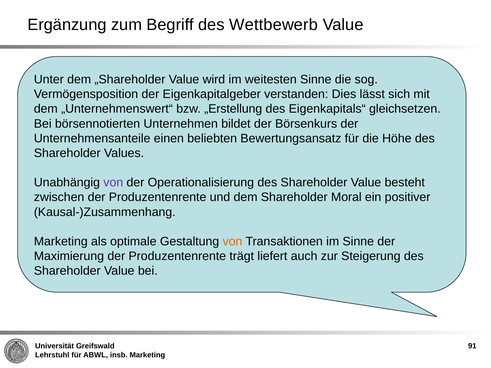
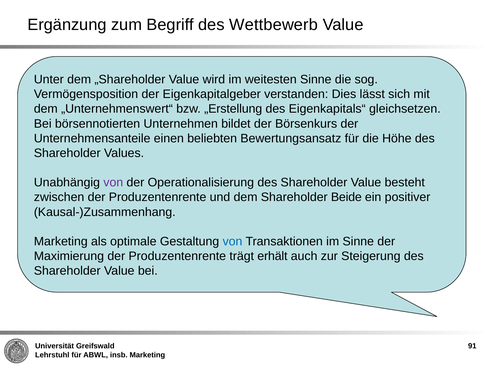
Moral: Moral -> Beide (346, 197)
von colour: orange -> blue (233, 242)
liefert: liefert -> erhält (272, 256)
